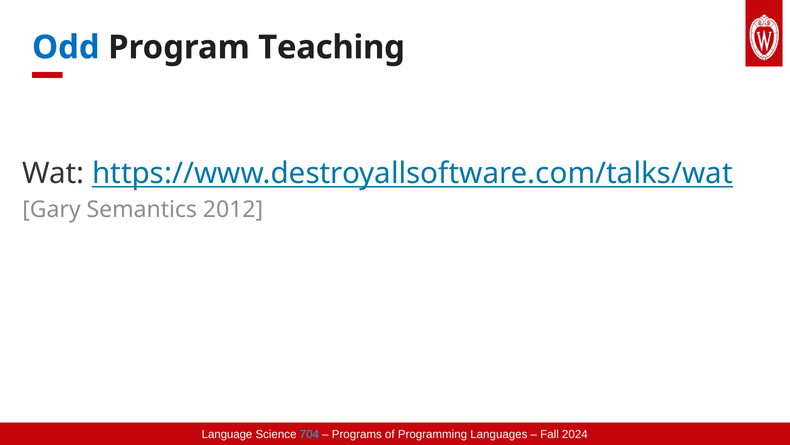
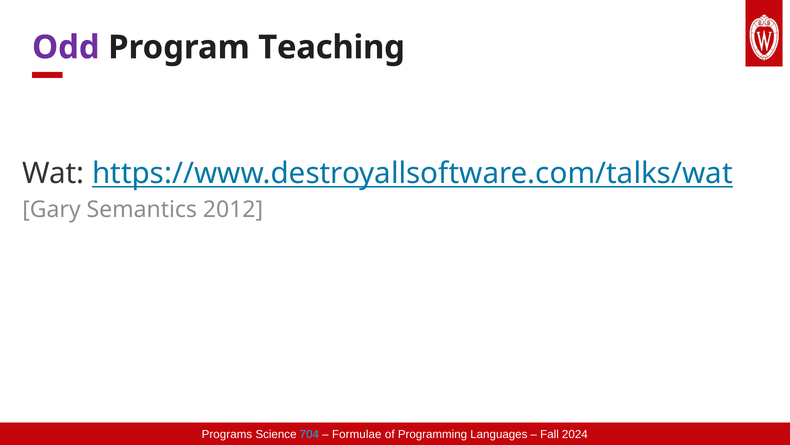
Odd colour: blue -> purple (66, 47)
Language: Language -> Programs (227, 434)
Programs: Programs -> Formulae (357, 434)
